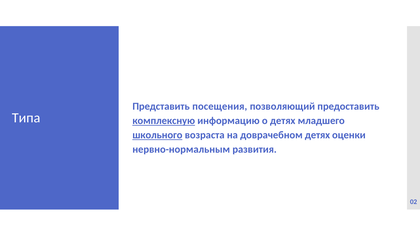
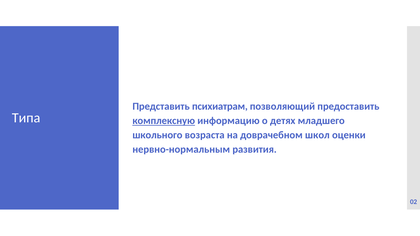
посещения: посещения -> психиатрам (220, 106)
школьного underline: present -> none (157, 135)
доврачебном детях: детях -> школ (317, 135)
